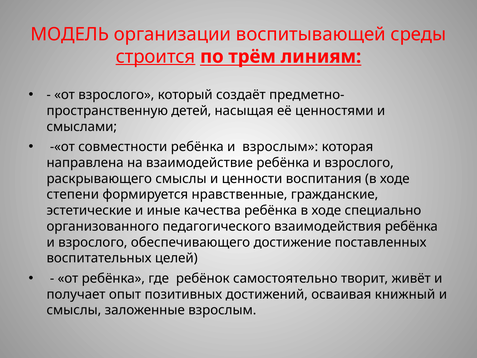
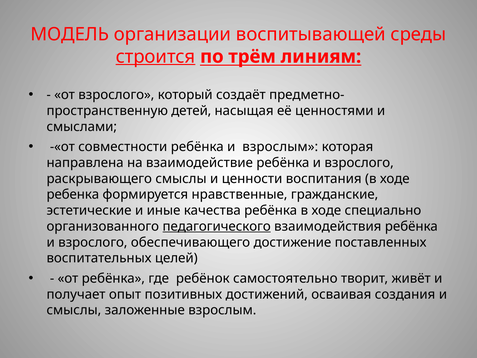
степени: степени -> ребенка (73, 194)
педагогического underline: none -> present (217, 226)
книжный: книжный -> создания (405, 294)
